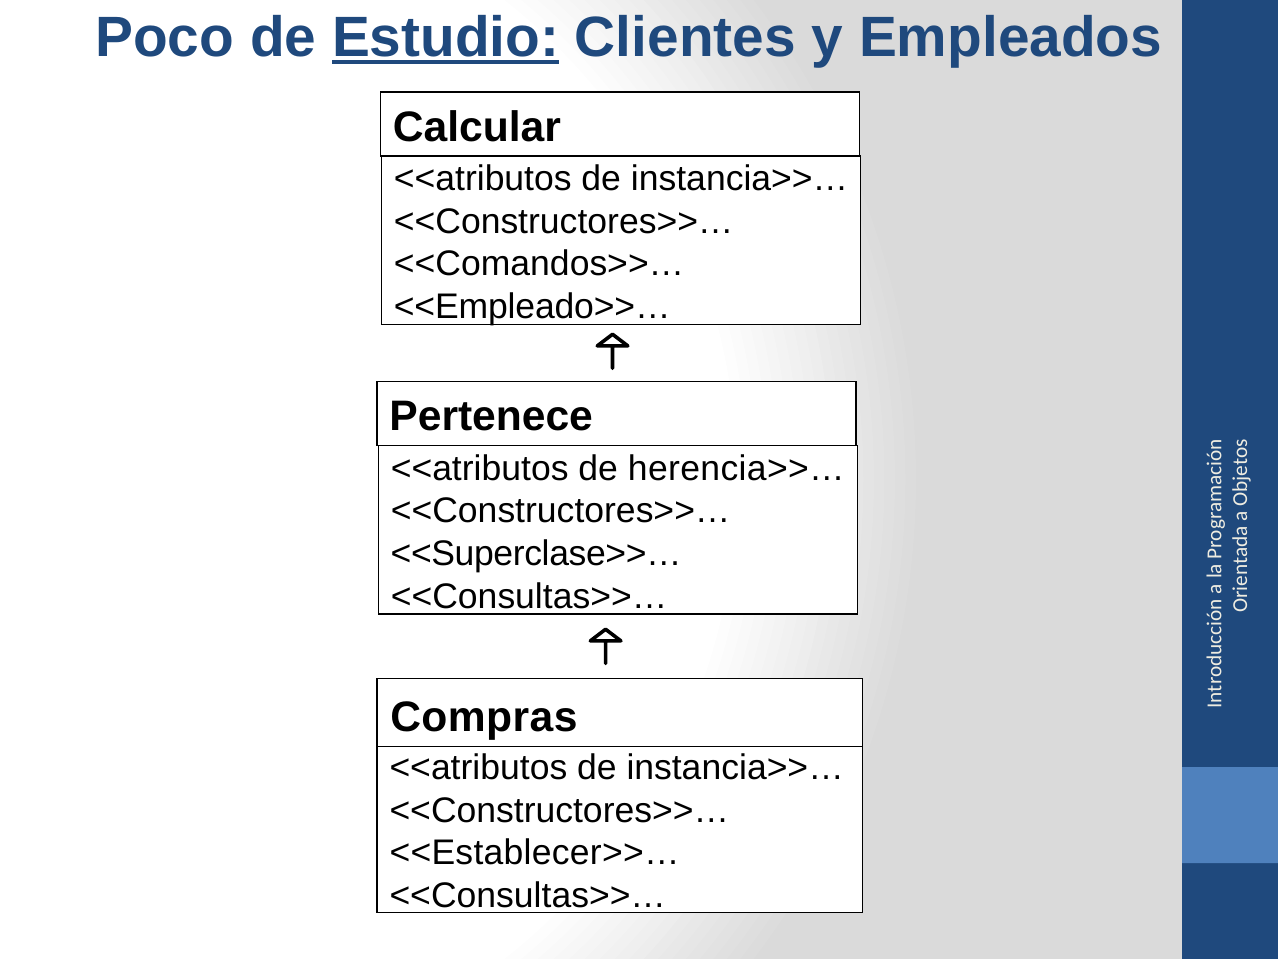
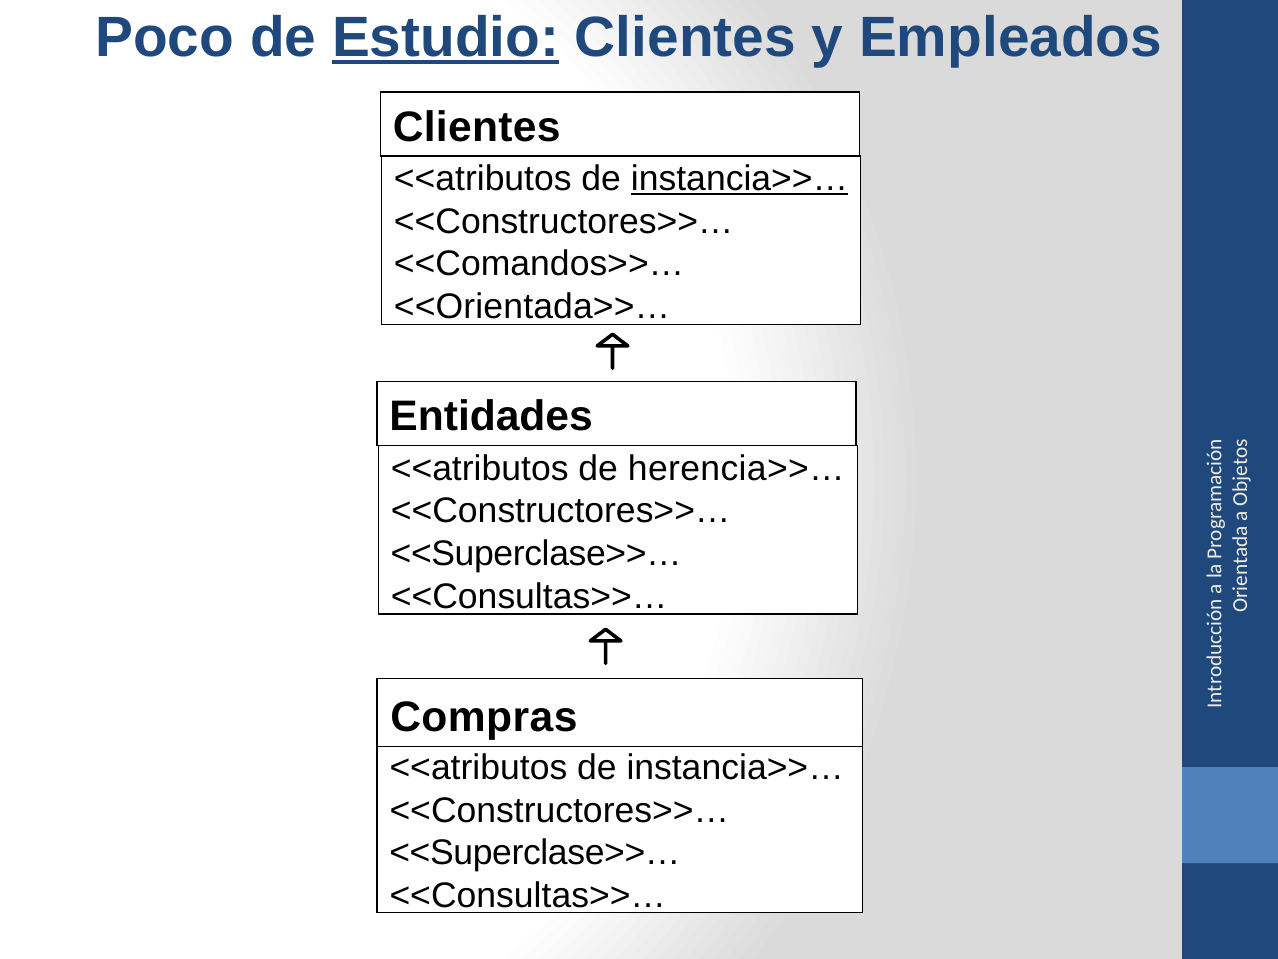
Calcular: Calcular -> Clientes (477, 127)
instancia>>… underline: none -> present (740, 179)
<<Empleado>>…: <<Empleado>>… -> <<Orientada>>… (532, 307)
Pertenece: Pertenece -> Entidades (491, 416)
<<Establecer>>…: <<Establecer>>… -> <<Superclase>>… (535, 853)
